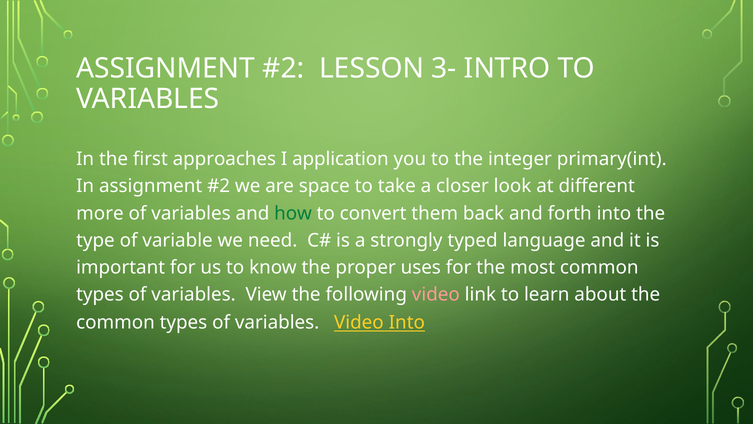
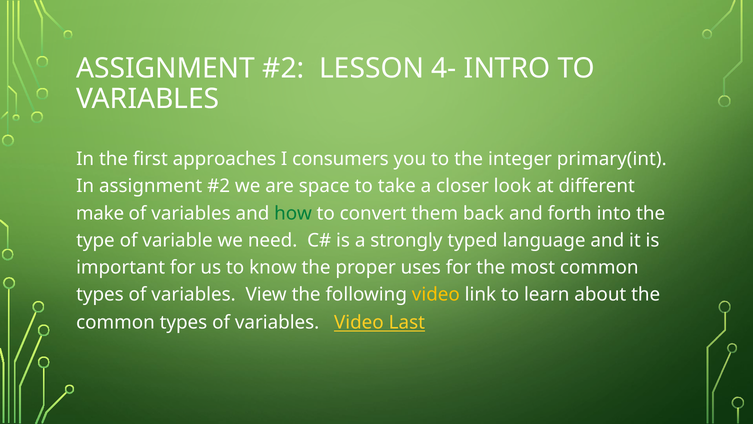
3-: 3- -> 4- (444, 68)
application: application -> consumers (340, 159)
more: more -> make (100, 213)
video colour: pink -> yellow (436, 294)
Video Into: Into -> Last (407, 322)
